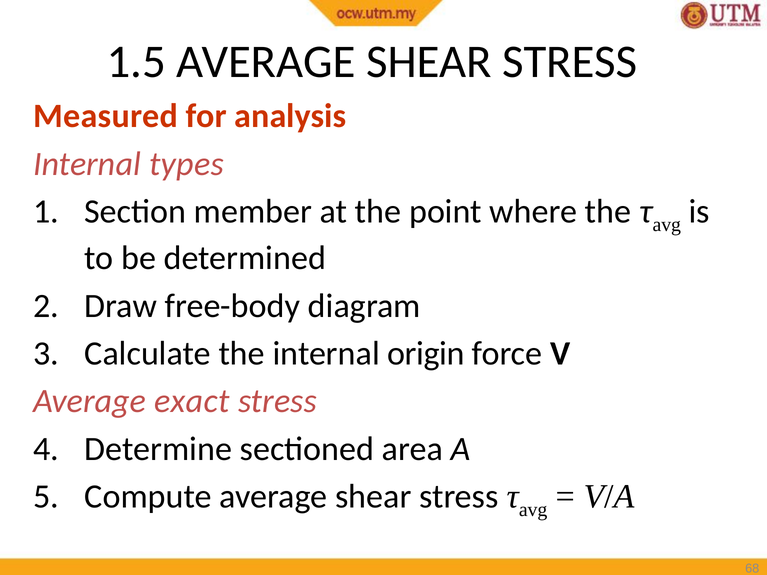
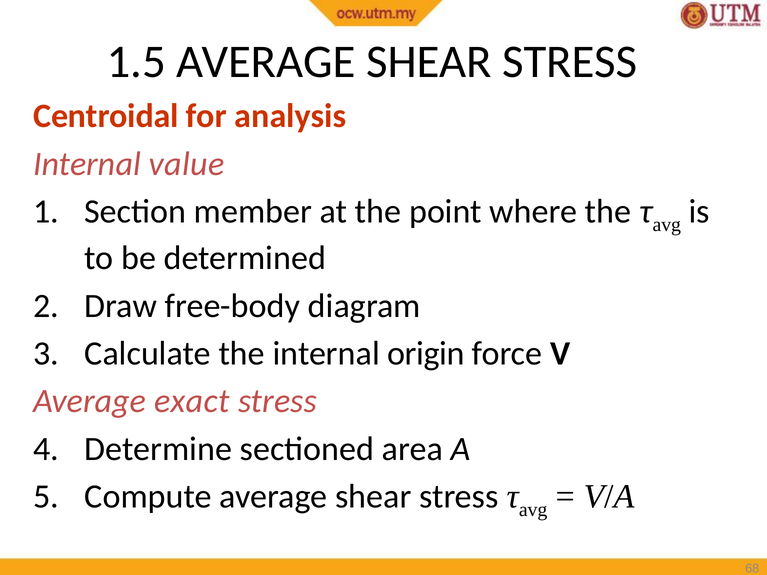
Measured: Measured -> Centroidal (106, 116)
types: types -> value (187, 164)
